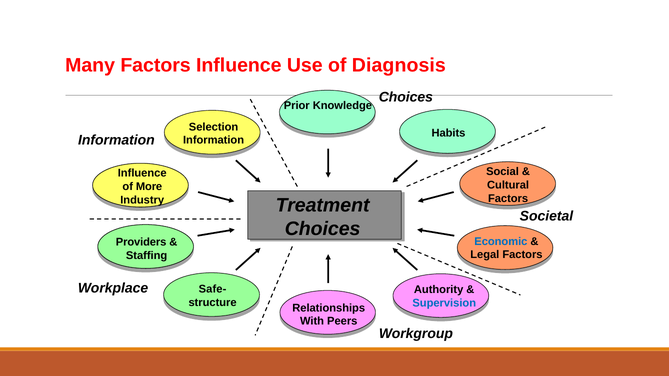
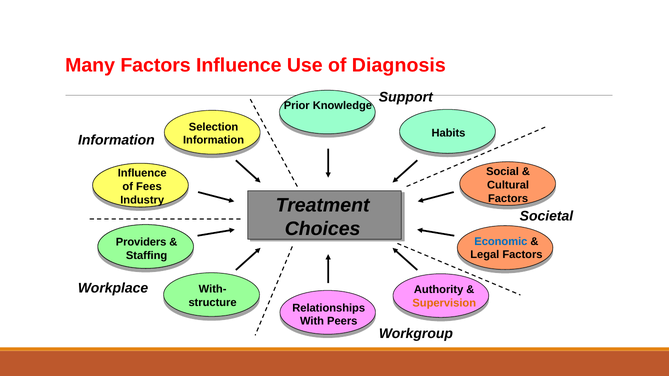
Choices: Choices -> Support (406, 97)
More: More -> Fees (149, 187)
Safe-: Safe- -> With- (213, 289)
Supervision colour: blue -> orange (444, 303)
